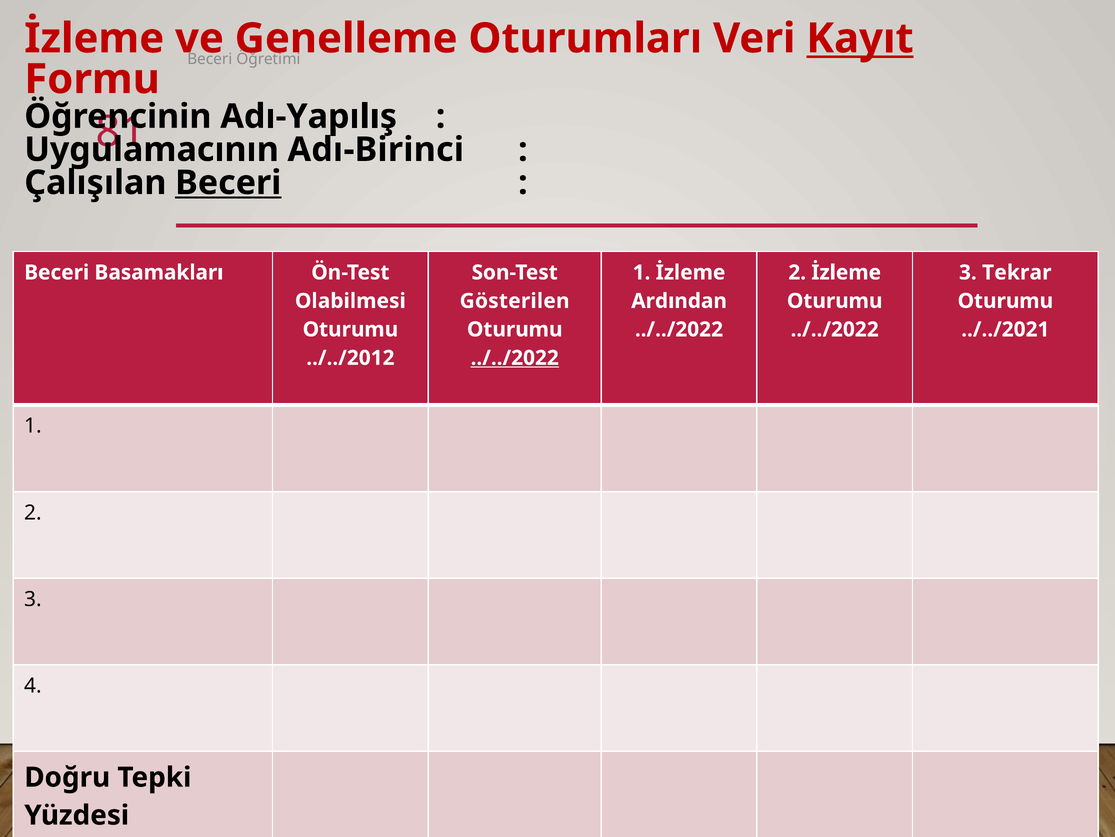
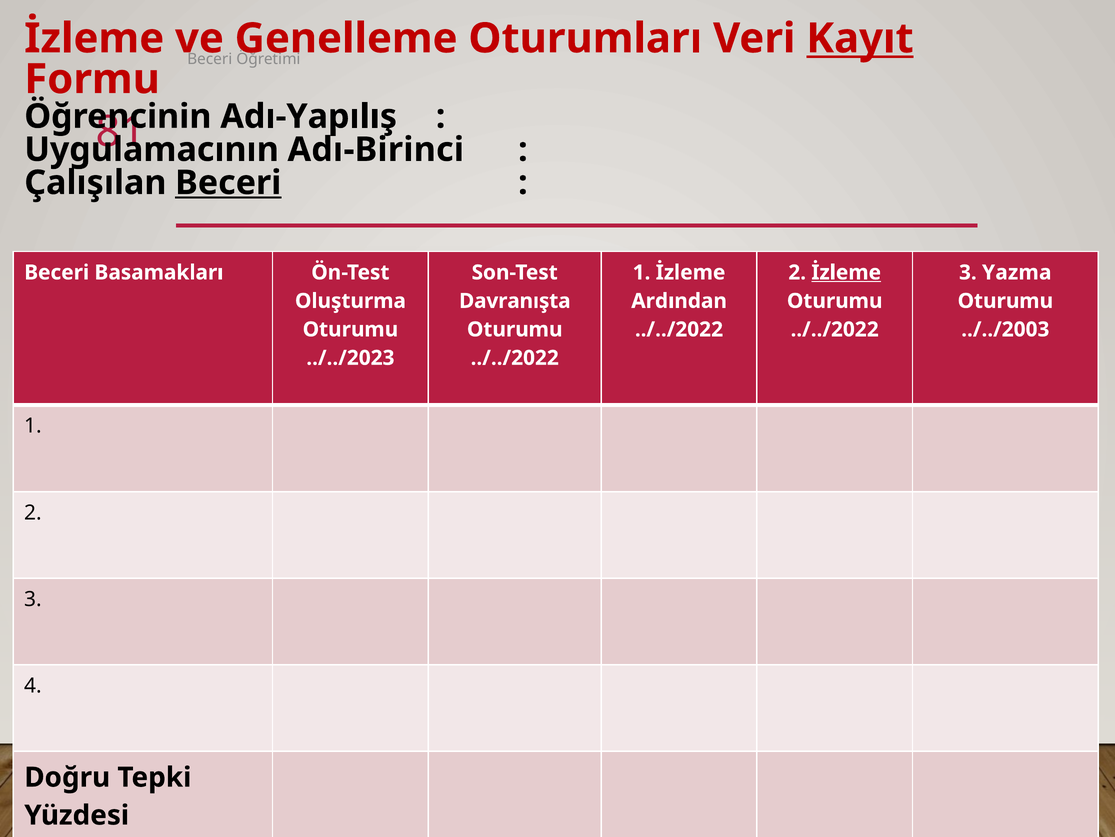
İzleme underline: none -> present (846, 272)
Tekrar: Tekrar -> Yazma (1017, 272)
Olabilmesi: Olabilmesi -> Oluşturma (350, 301)
Gösterilen: Gösterilen -> Davranışta (515, 301)
../../2021: ../../2021 -> ../../2003 (1005, 329)
../../2012: ../../2012 -> ../../2023 (350, 358)
../../2022 underline: present -> none (515, 358)
